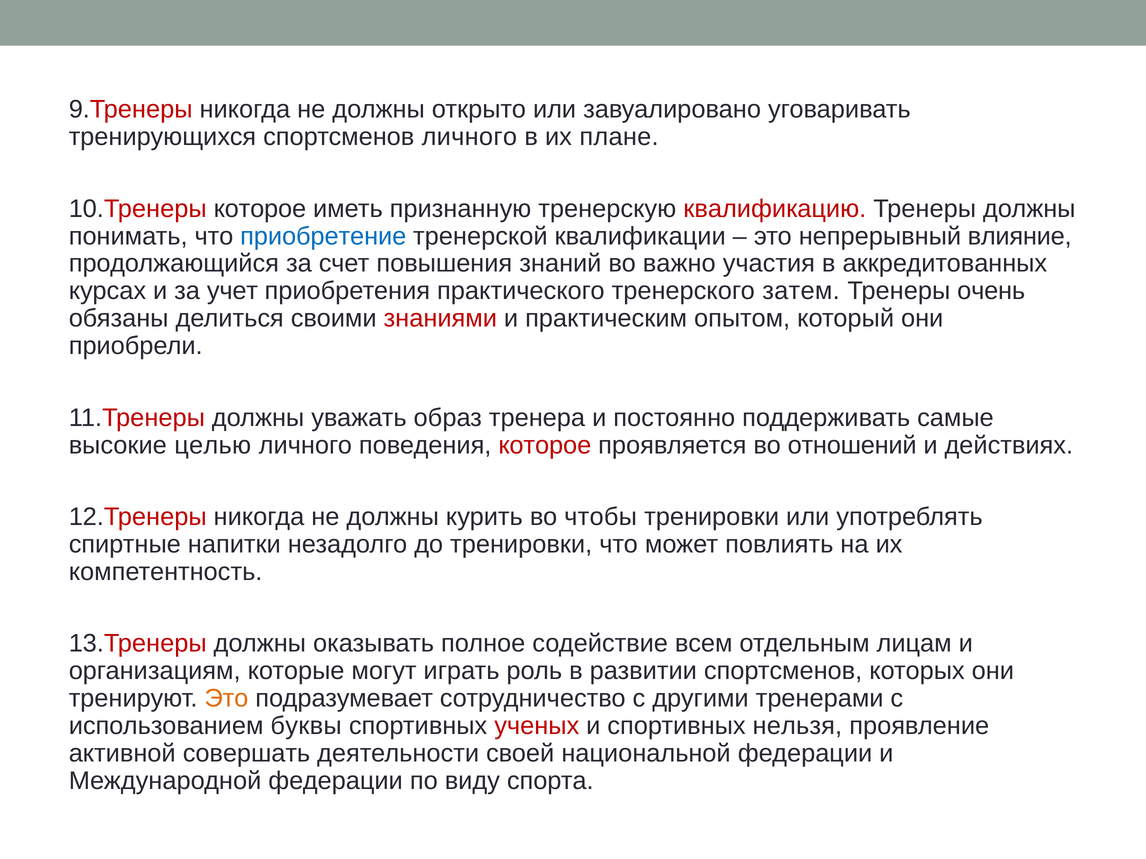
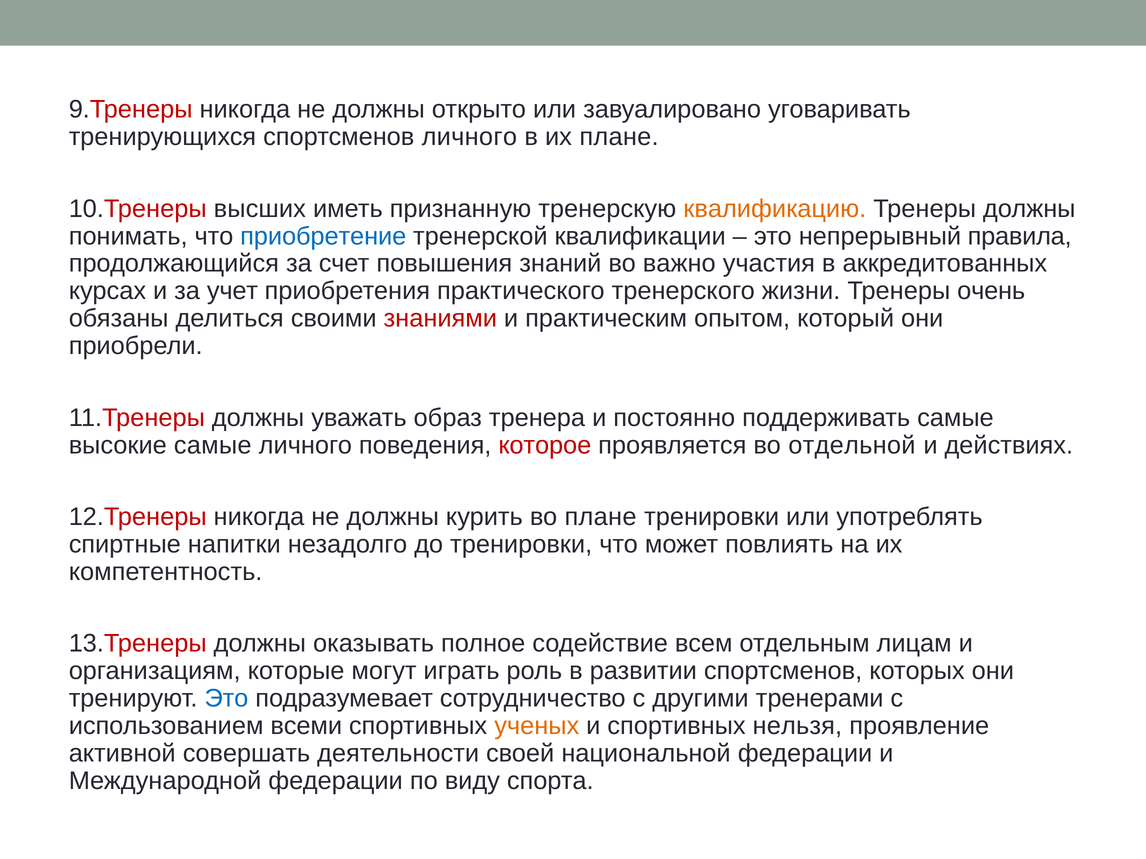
10.Тренеры которое: которое -> высших (260, 209)
квалификацию colour: red -> orange (775, 209)
влияние: влияние -> правила (1020, 236)
затем: затем -> жизни (801, 291)
высокие целью: целью -> самые (213, 445)
отношений: отношений -> отдельной (852, 445)
во чтобы: чтобы -> плане (601, 517)
Это colour: orange -> blue (226, 699)
буквы: буквы -> всеми (306, 726)
ученых colour: red -> orange (537, 726)
